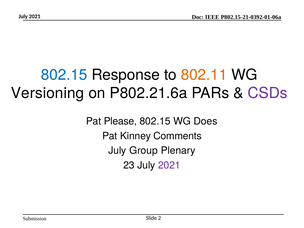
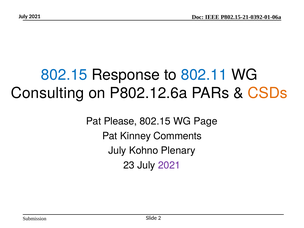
802.11 colour: orange -> blue (204, 75)
Versioning: Versioning -> Consulting (48, 93)
P802.21.6a: P802.21.6a -> P802.12.6a (148, 93)
CSDs colour: purple -> orange (268, 93)
Does: Does -> Page (205, 121)
Group: Group -> Kohno (144, 151)
